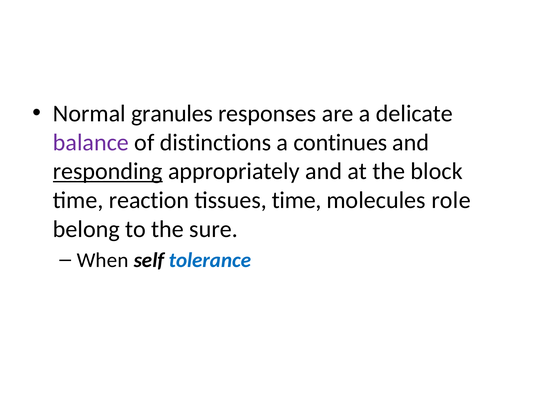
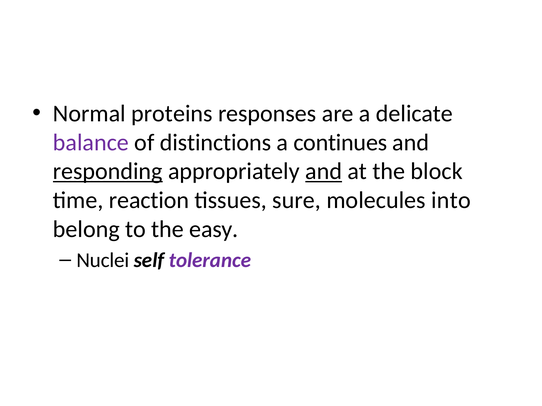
granules: granules -> proteins (172, 114)
and underline: none -> present (324, 172)
tissues time: time -> sure (297, 200)
role: role -> into (451, 200)
sure: sure -> easy (214, 229)
When: When -> Nuclei (103, 260)
tolerance colour: blue -> purple (210, 260)
